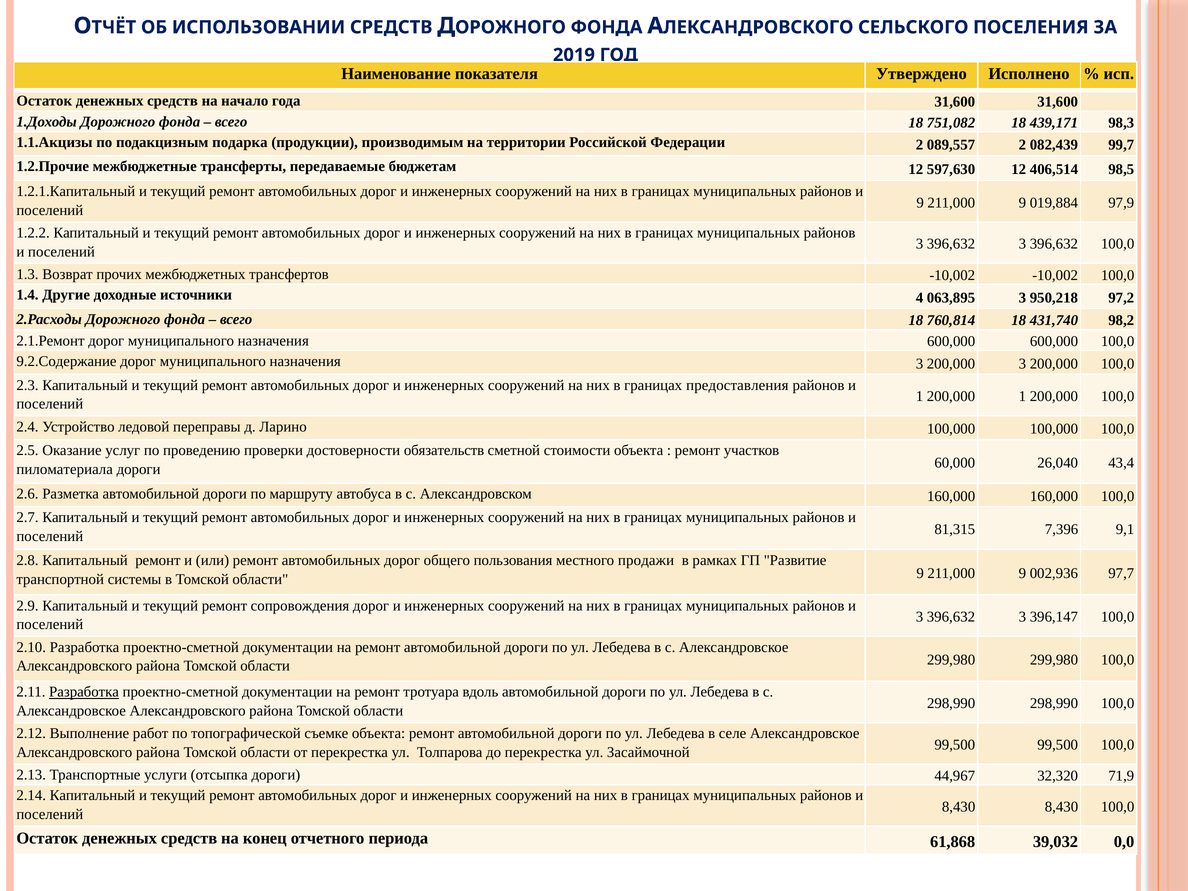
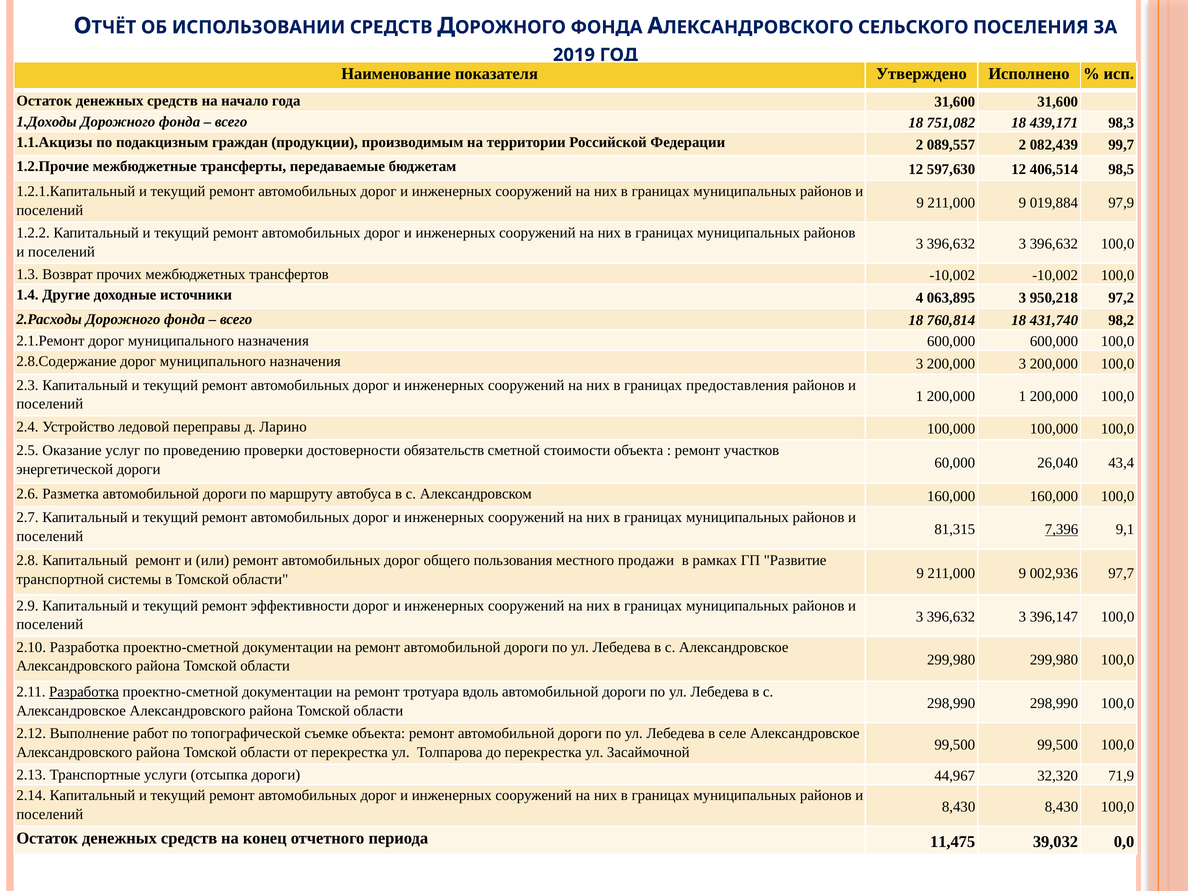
подарка: подарка -> граждан (240, 143)
9.2.Содержание: 9.2.Содержание -> 2.8.Содержание (66, 361)
пиломатериала: пиломатериала -> энергетической (65, 469)
7,396 underline: none -> present (1062, 529)
сопровождения: сопровождения -> эффективности (300, 606)
61,868: 61,868 -> 11,475 (953, 842)
